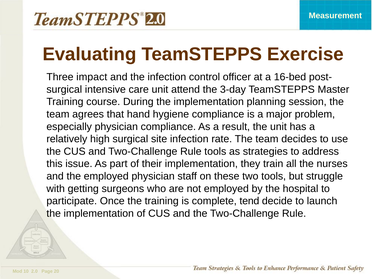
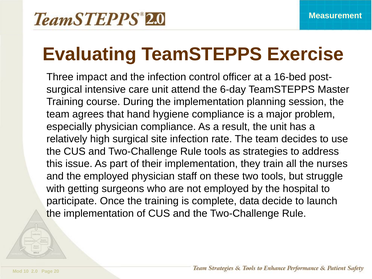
3-day: 3-day -> 6-day (233, 89)
tend: tend -> data (249, 201)
